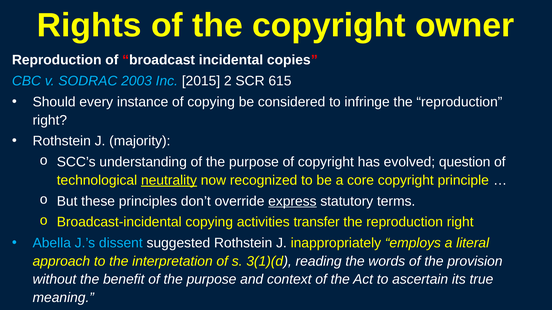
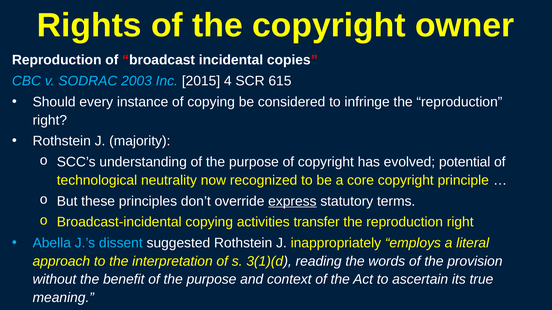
2: 2 -> 4 (228, 81)
question: question -> potential (465, 162)
neutrality underline: present -> none (169, 180)
